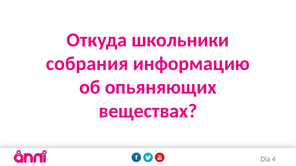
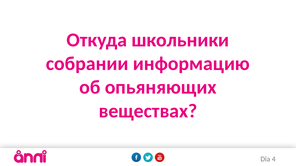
собрания: собрания -> собрании (87, 64)
